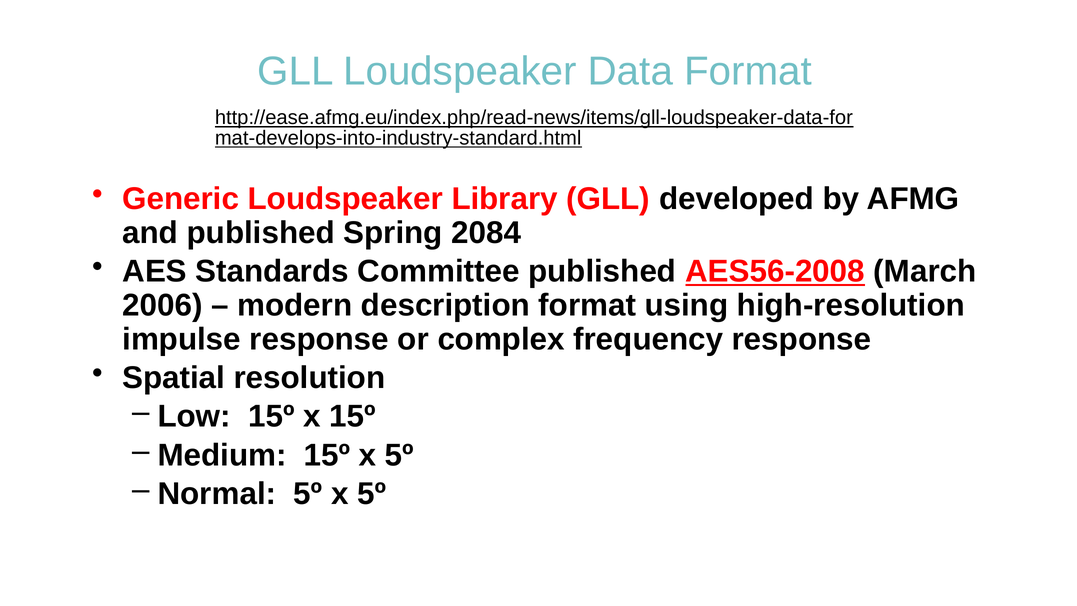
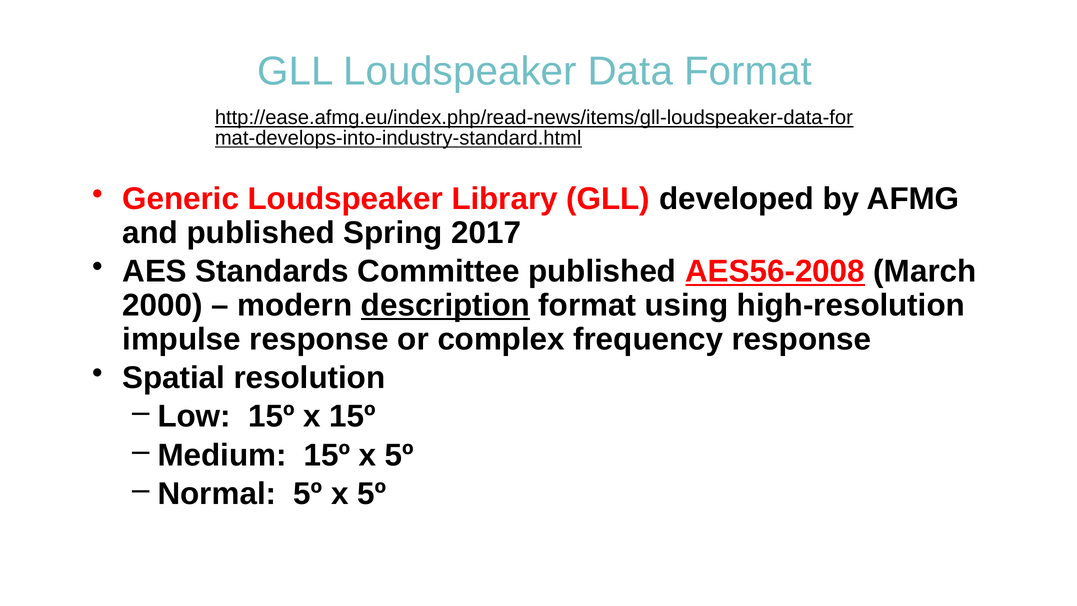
2084: 2084 -> 2017 (486, 233)
2006: 2006 -> 2000 (163, 305)
description underline: none -> present (445, 305)
